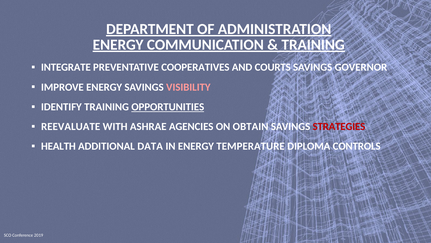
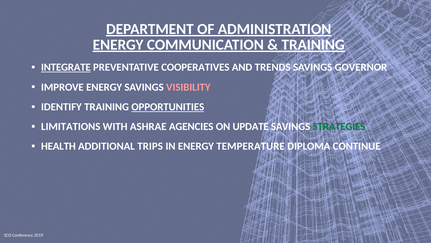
INTEGRATE underline: none -> present (66, 67)
COURTS: COURTS -> TRENDS (273, 67)
REEVALUATE: REEVALUATE -> LIMITATIONS (71, 126)
OBTAIN: OBTAIN -> UPDATE (251, 126)
STRATEGIES colour: red -> green (339, 126)
DATA: DATA -> TRIPS (150, 146)
CONTROLS: CONTROLS -> CONTINUE (357, 146)
